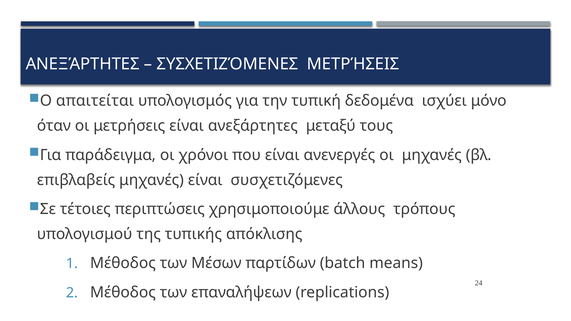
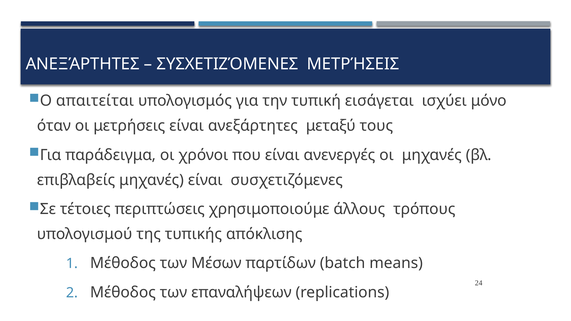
δεδομένα: δεδομένα -> εισάγεται (379, 101)
